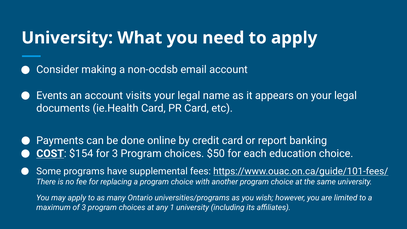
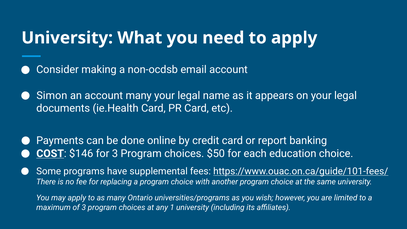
Events: Events -> Simon (52, 96)
account visits: visits -> many (139, 96)
$154: $154 -> $146 (81, 154)
